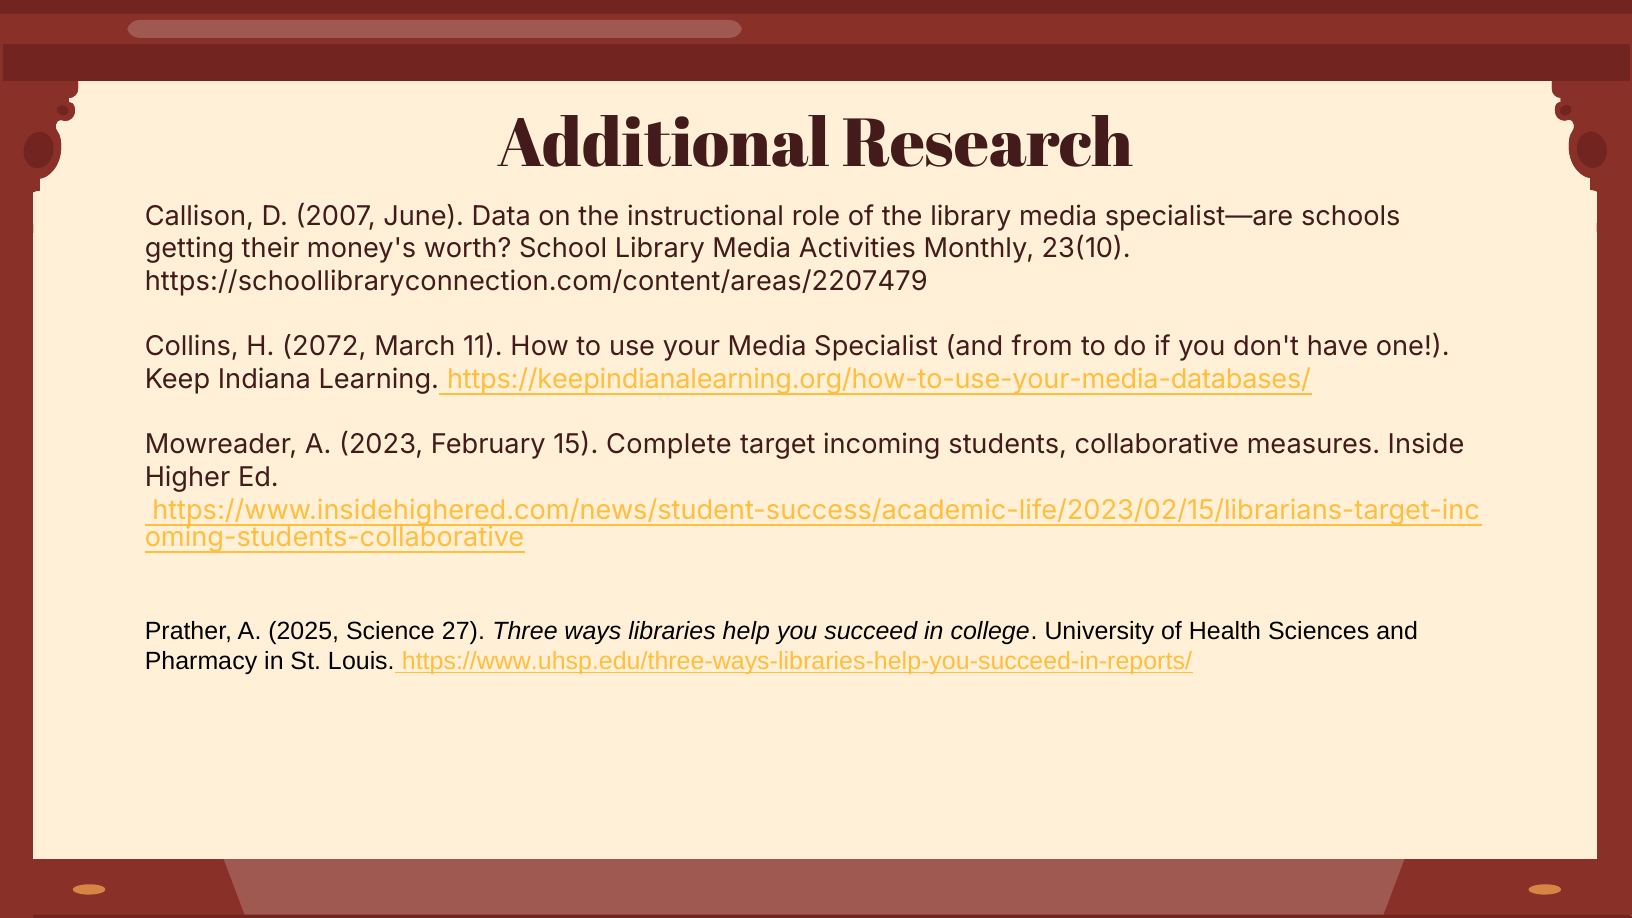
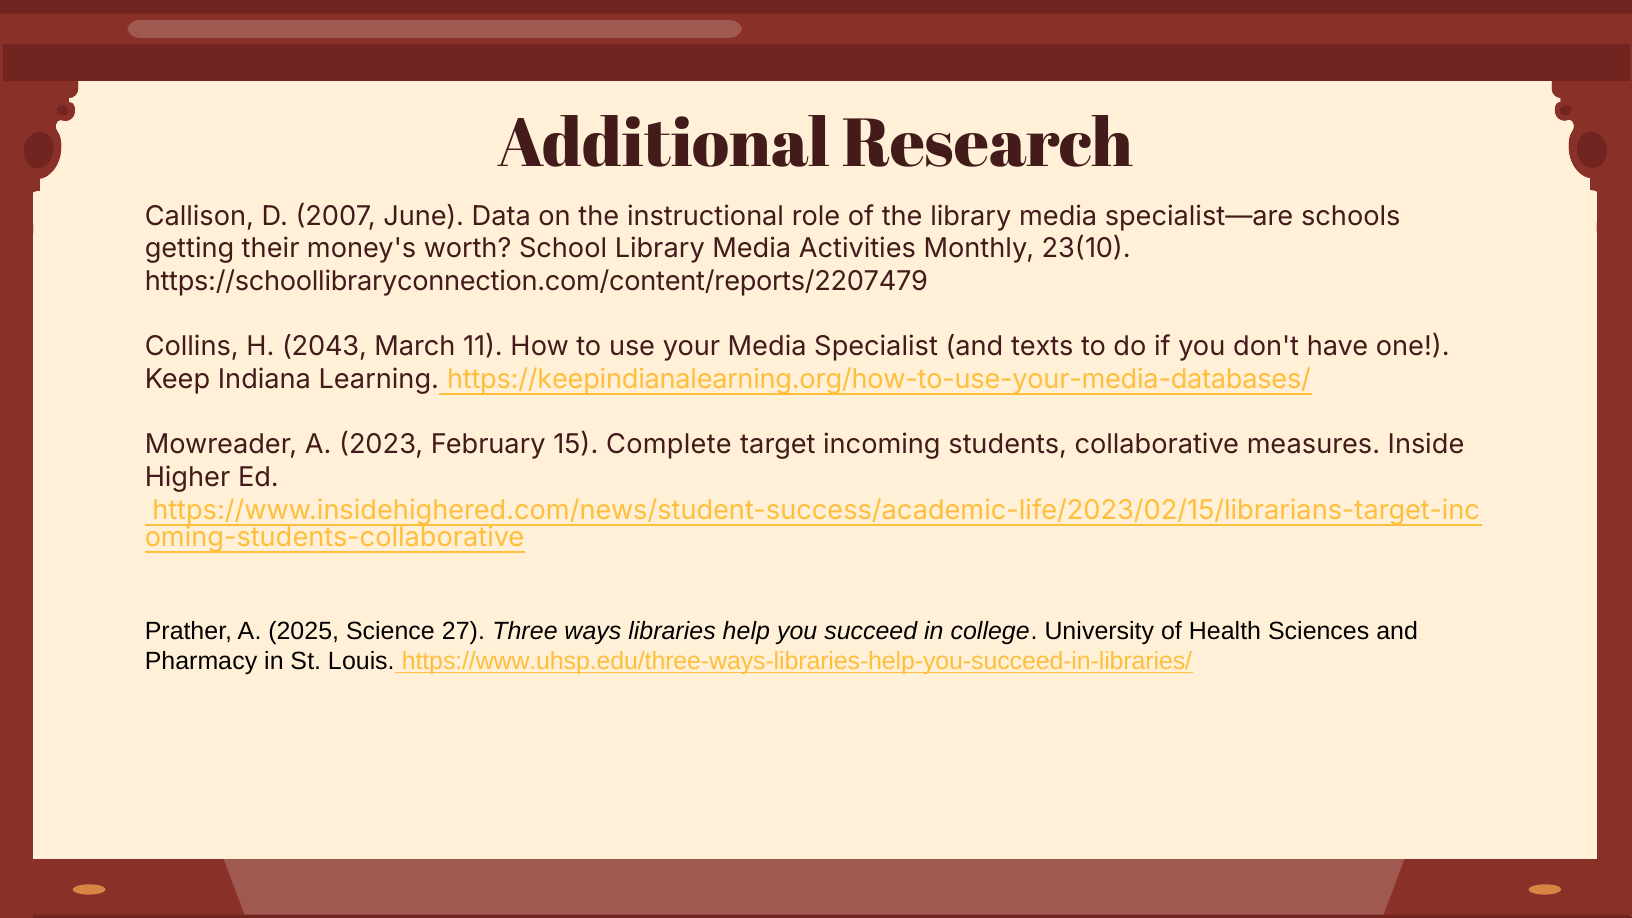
https://schoollibraryconnection.com/content/areas/2207479: https://schoollibraryconnection.com/content/areas/2207479 -> https://schoollibraryconnection.com/content/reports/2207479 (536, 281)
2072: 2072 -> 2043 (324, 347)
from: from -> texts (1042, 347)
https://www.uhsp.edu/three-ways-libraries-help-you-succeed-in-reports/: https://www.uhsp.edu/three-ways-libraries-help-you-succeed-in-reports/ -> https://www.uhsp.edu/three-ways-libraries-help-you-succeed-in-libraries/ (797, 661)
